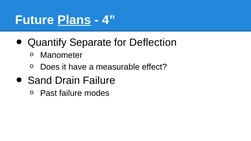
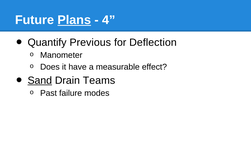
Separate: Separate -> Previous (90, 42)
Sand underline: none -> present (40, 81)
Drain Failure: Failure -> Teams (99, 81)
